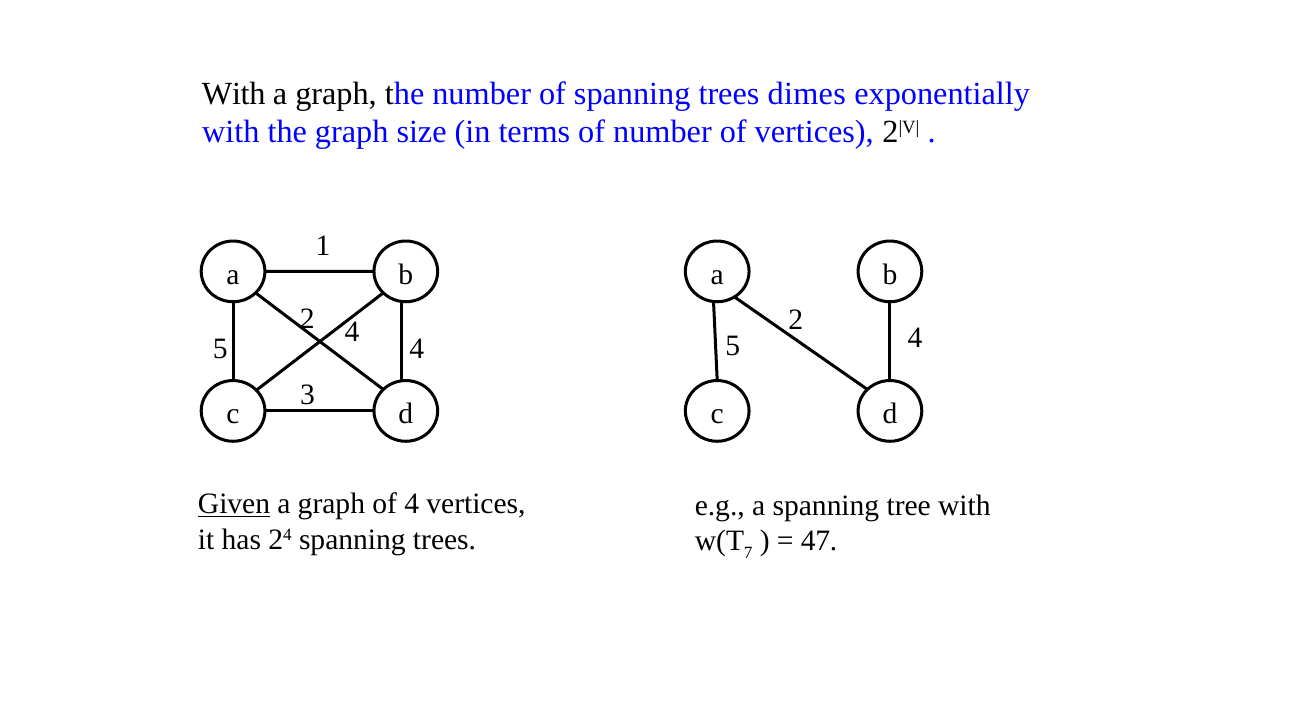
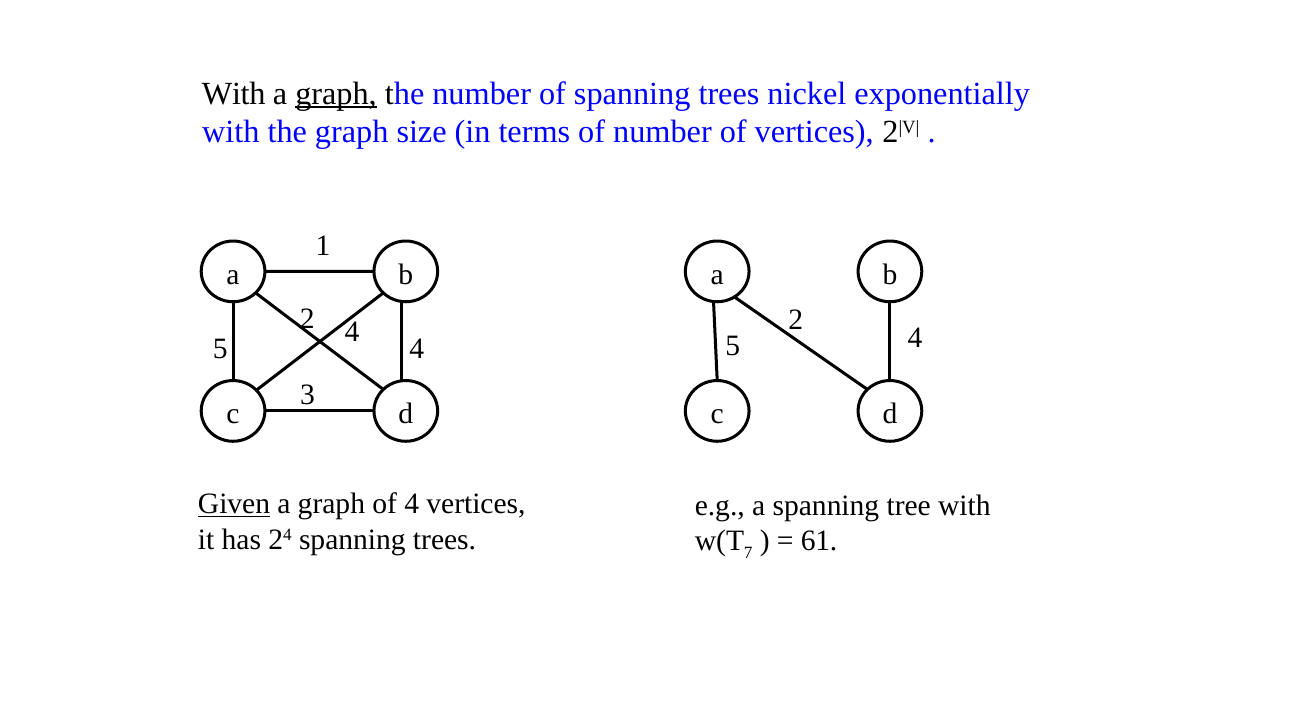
graph underline: none -> present (336, 94)
dimes: dimes -> nickel (807, 94)
47: 47 -> 61 (819, 541)
